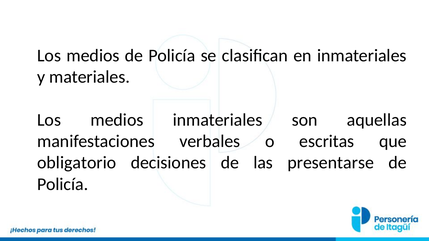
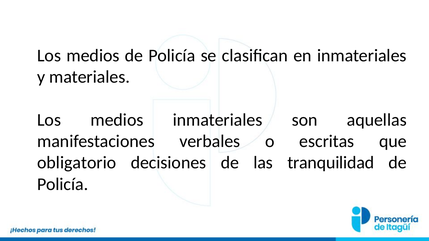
presentarse: presentarse -> tranquilidad (331, 163)
